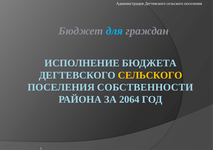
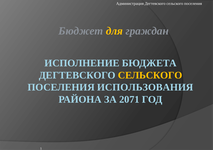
для colour: light blue -> yellow (114, 31)
СОБСТВЕННОСТИ: СОБСТВЕННОСТИ -> ИСПОЛЬЗОВАНИЯ (145, 88)
2064: 2064 -> 2071 (129, 100)
